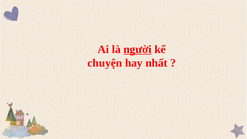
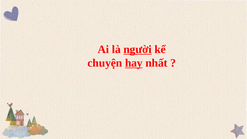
hay underline: none -> present (134, 63)
